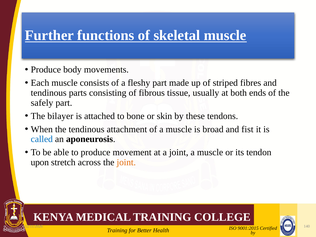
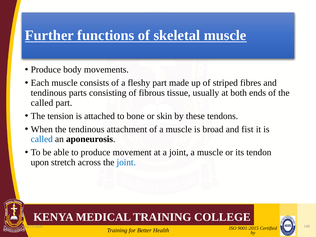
safely: safely -> called (42, 103)
bilayer: bilayer -> tension (60, 116)
joint colour: orange -> blue (126, 162)
